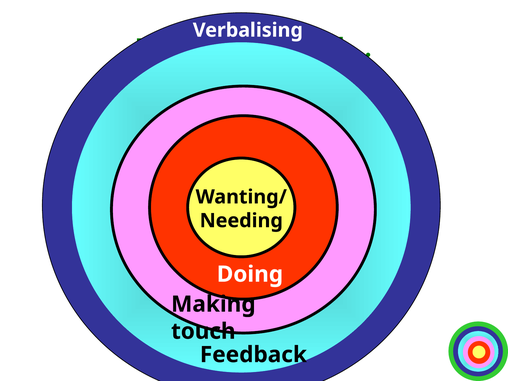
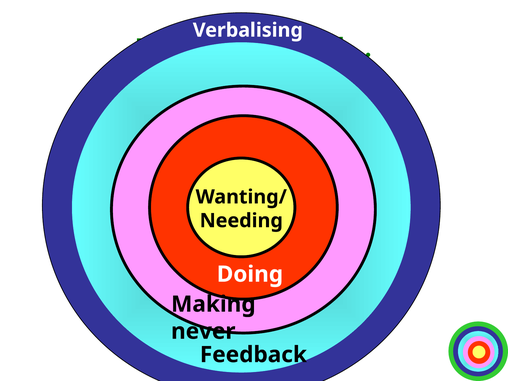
touch: touch -> never (203, 331)
